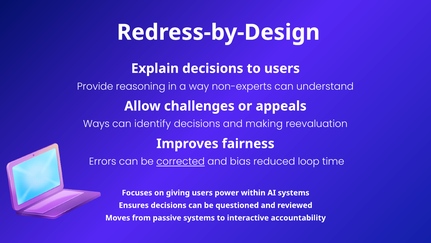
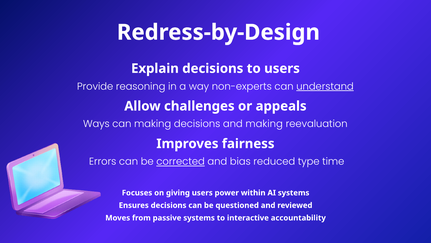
understand underline: none -> present (325, 86)
can identify: identify -> making (153, 124)
loop: loop -> type (309, 161)
